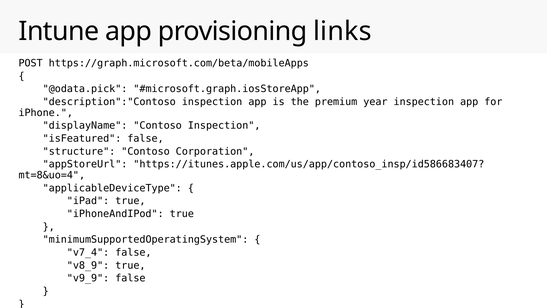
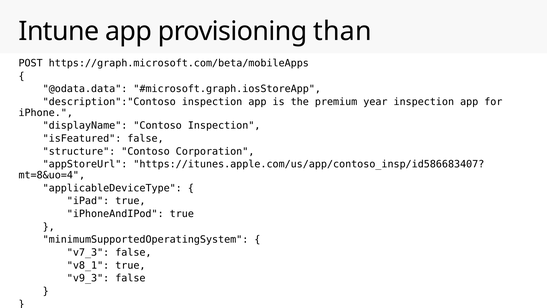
links: links -> than (342, 31)
@odata.pick: @odata.pick -> @odata.data (85, 89)
v7_4: v7_4 -> v7_3 (88, 252)
v8_9: v8_9 -> v8_1 (88, 265)
v9_9: v9_9 -> v9_3 (88, 278)
